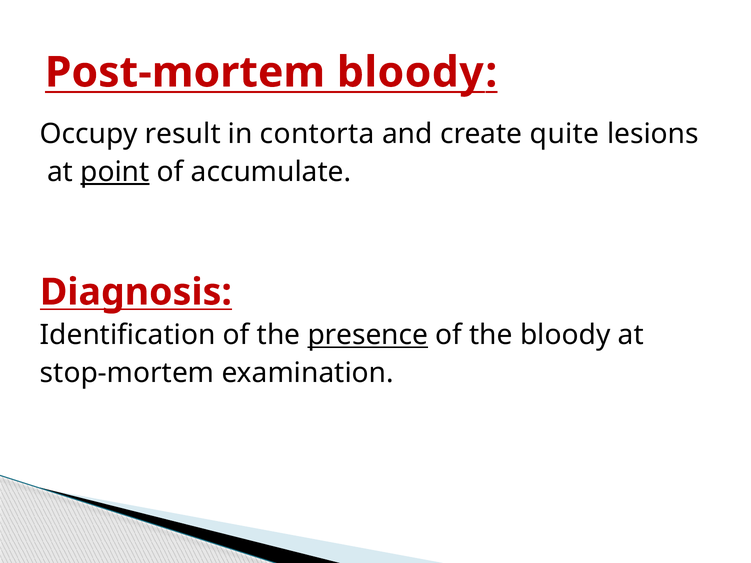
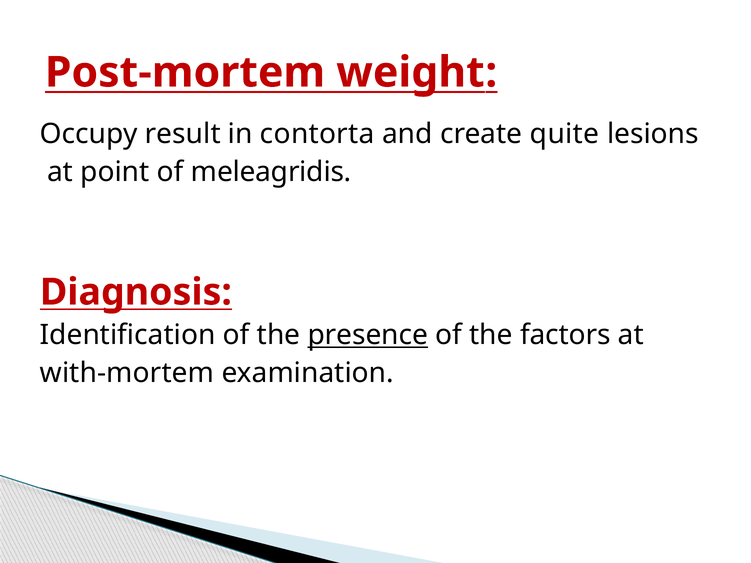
Post-mortem bloody: bloody -> weight (410, 72)
point underline: present -> none (115, 172)
accumulate: accumulate -> meleagridis (271, 172)
the bloody: bloody -> factors (565, 335)
stop-mortem: stop-mortem -> with-mortem (127, 373)
